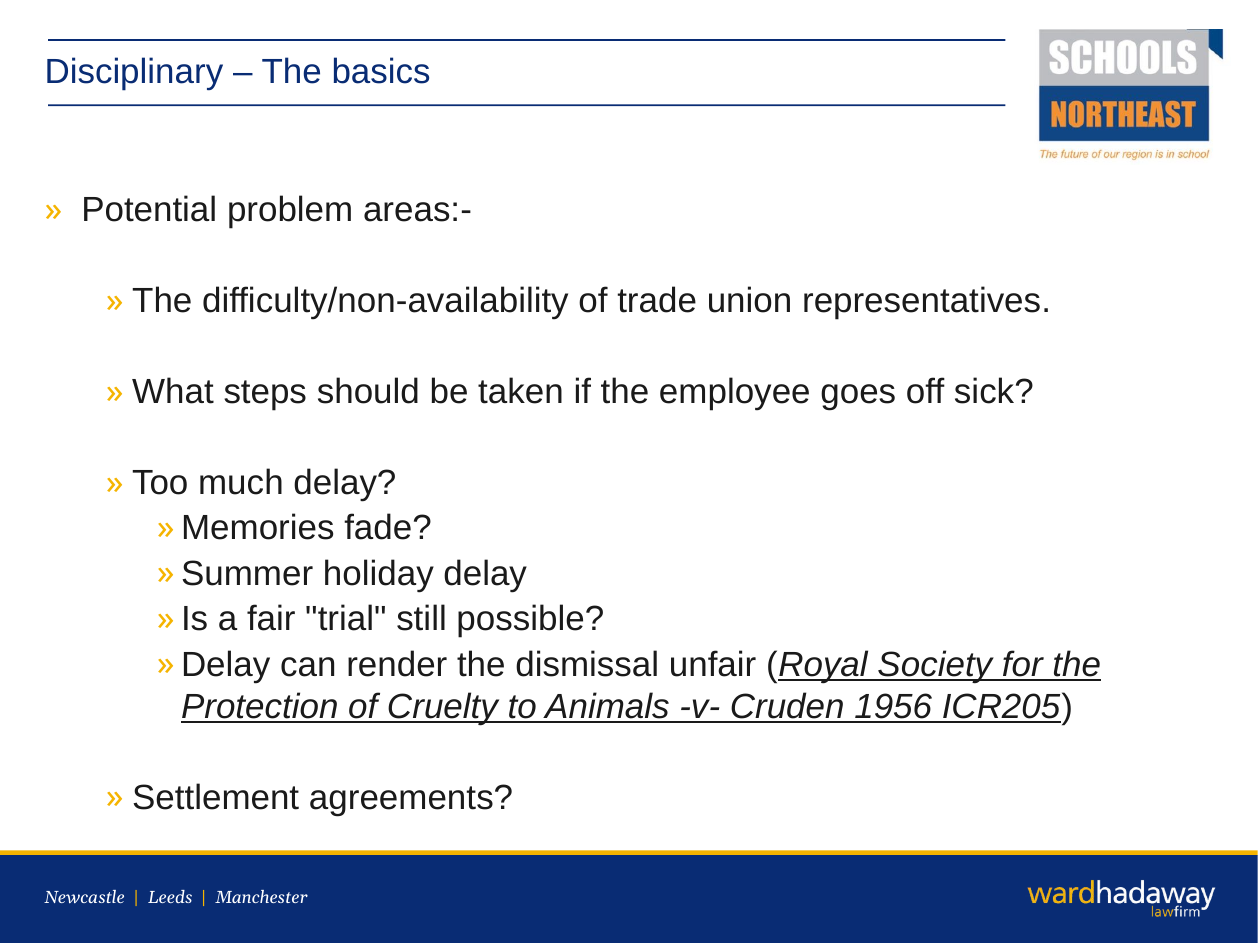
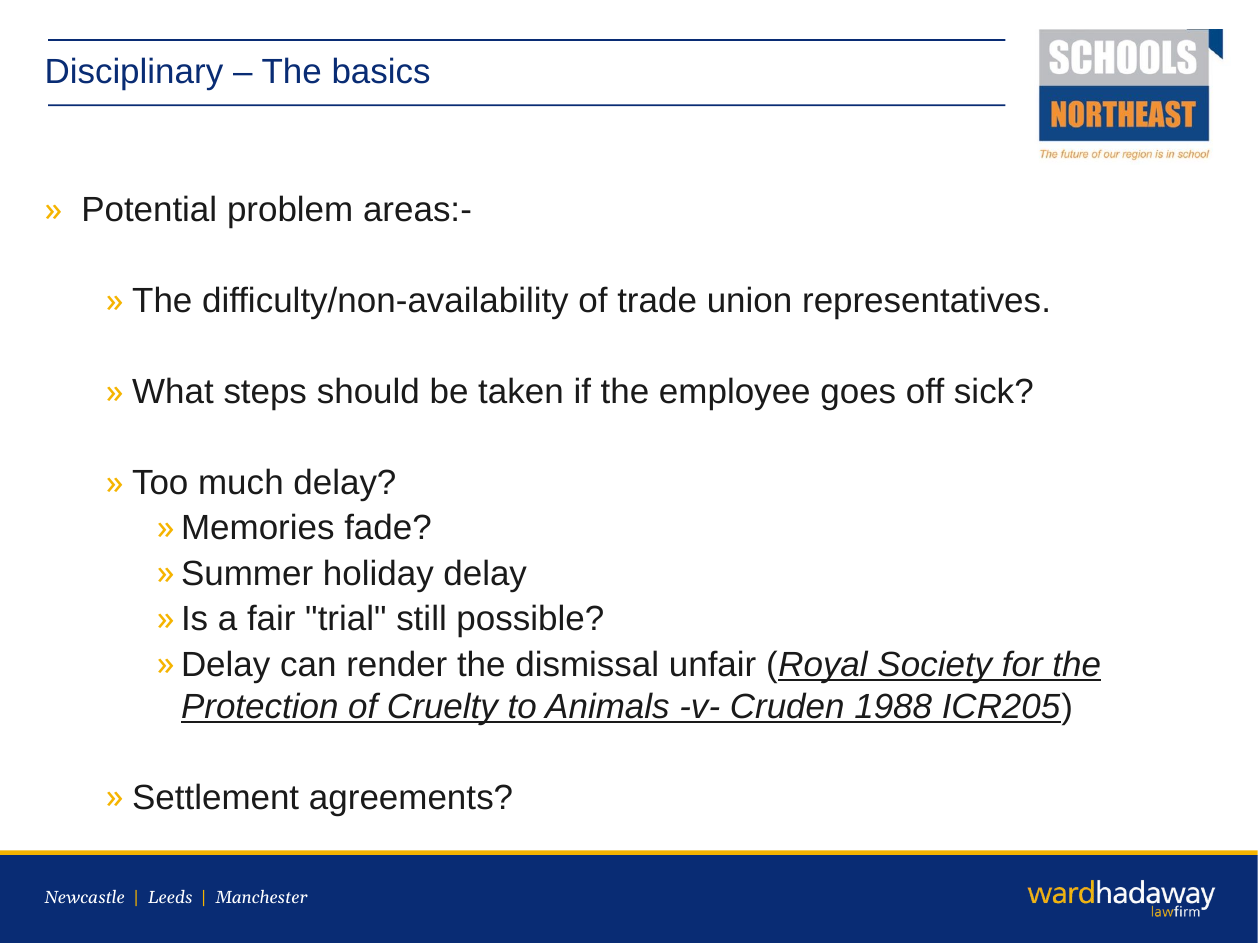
1956: 1956 -> 1988 (893, 707)
